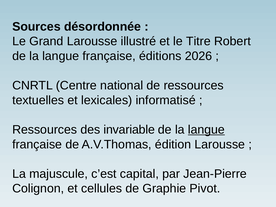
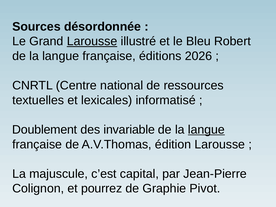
Larousse underline: none -> present (92, 41)
Titre: Titre -> Bleu (198, 41)
Ressources: Ressources -> Doublement (45, 130)
cellules: cellules -> pourrez (102, 189)
